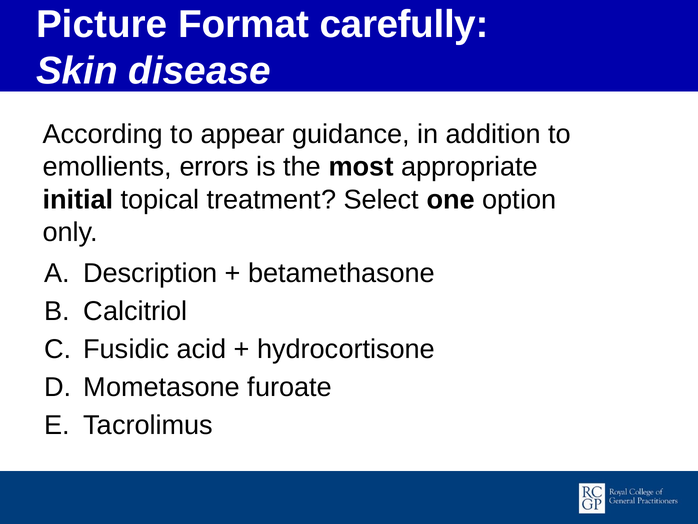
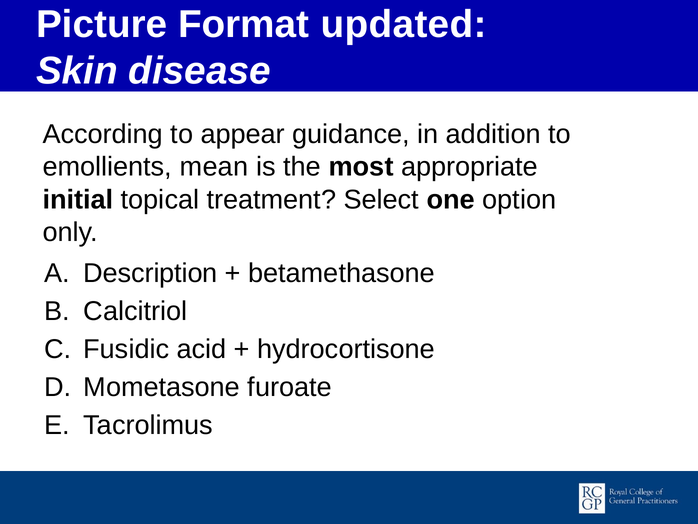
carefully: carefully -> updated (404, 24)
errors: errors -> mean (214, 167)
